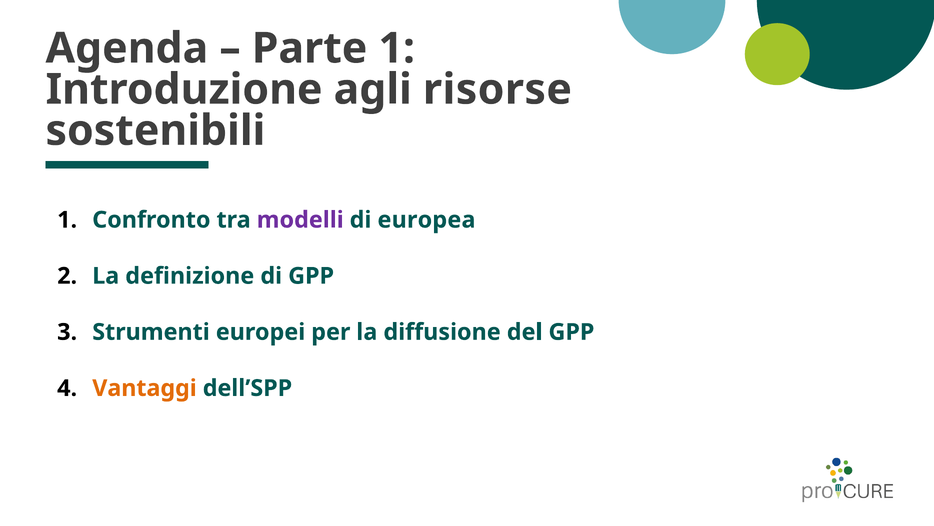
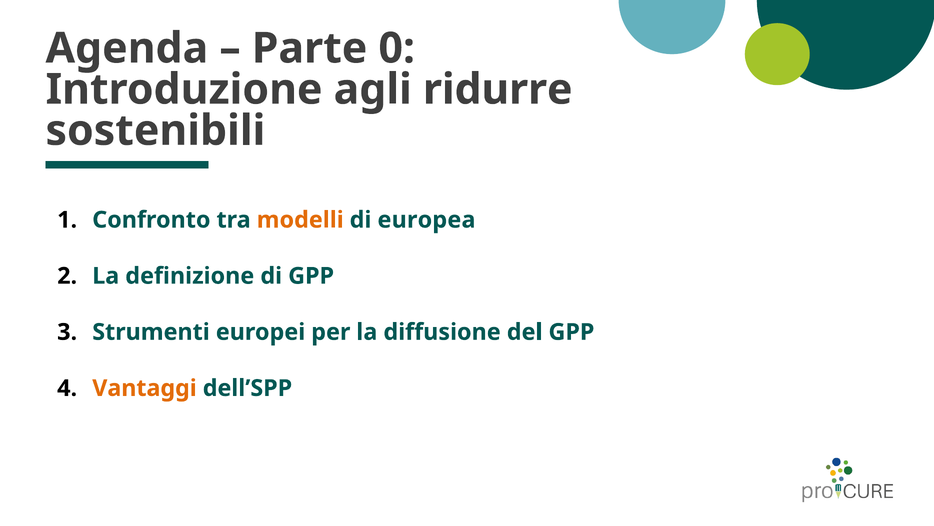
Parte 1: 1 -> 0 (397, 48)
risorse: risorse -> ridurre (498, 89)
modelli colour: purple -> orange (300, 220)
